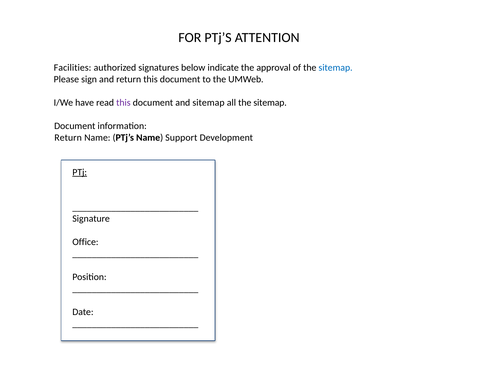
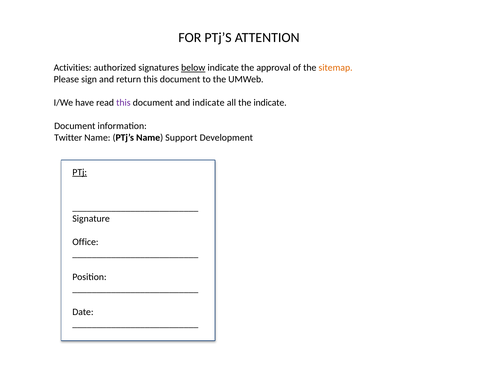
Facilities: Facilities -> Activities (73, 68)
below underline: none -> present (193, 68)
sitemap colour: blue -> orange (336, 68)
and sitemap: sitemap -> indicate (208, 103)
all the sitemap: sitemap -> indicate (270, 103)
Return: Return -> Twitter (68, 138)
